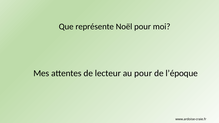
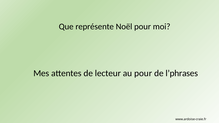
l’époque: l’époque -> l’phrases (182, 73)
